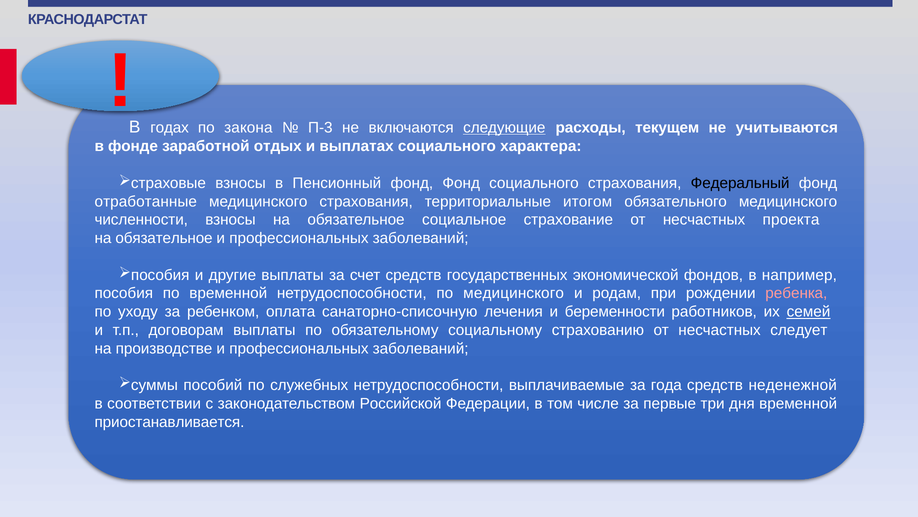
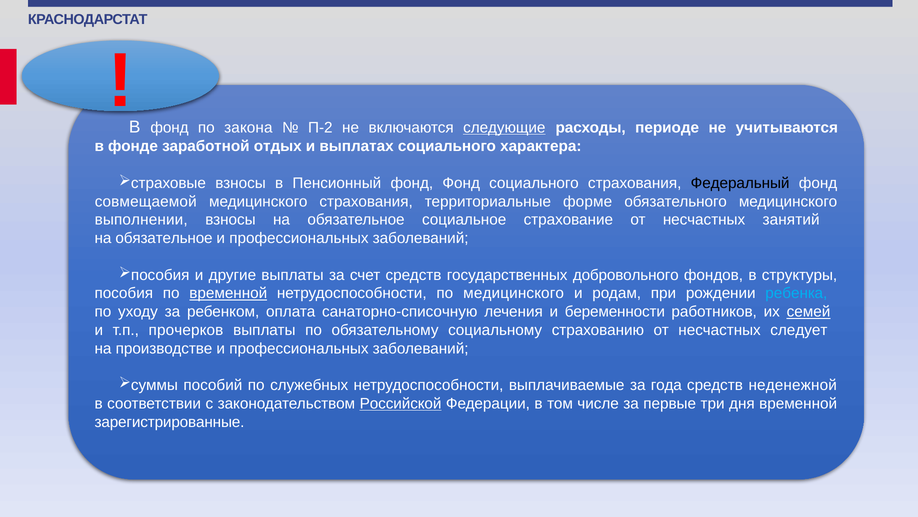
В годах: годах -> фонд (170, 128)
П-3: П-3 -> П-2 (320, 128)
текущем: текущем -> периоде (667, 128)
отработанные: отработанные -> совмещаемой (146, 201)
итогом: итогом -> форме (588, 201)
численности: численности -> выполнении (141, 220)
проекта: проекта -> занятий (791, 220)
экономической: экономической -> добровольного (626, 275)
например: например -> структуры (800, 275)
временной underline: none -> present (228, 293)
ребенка colour: pink -> light blue (796, 293)
договорам: договорам -> прочерков (186, 330)
Российской underline: none -> present (401, 403)
приостанавливается: приостанавливается -> зарегистрированные (169, 422)
